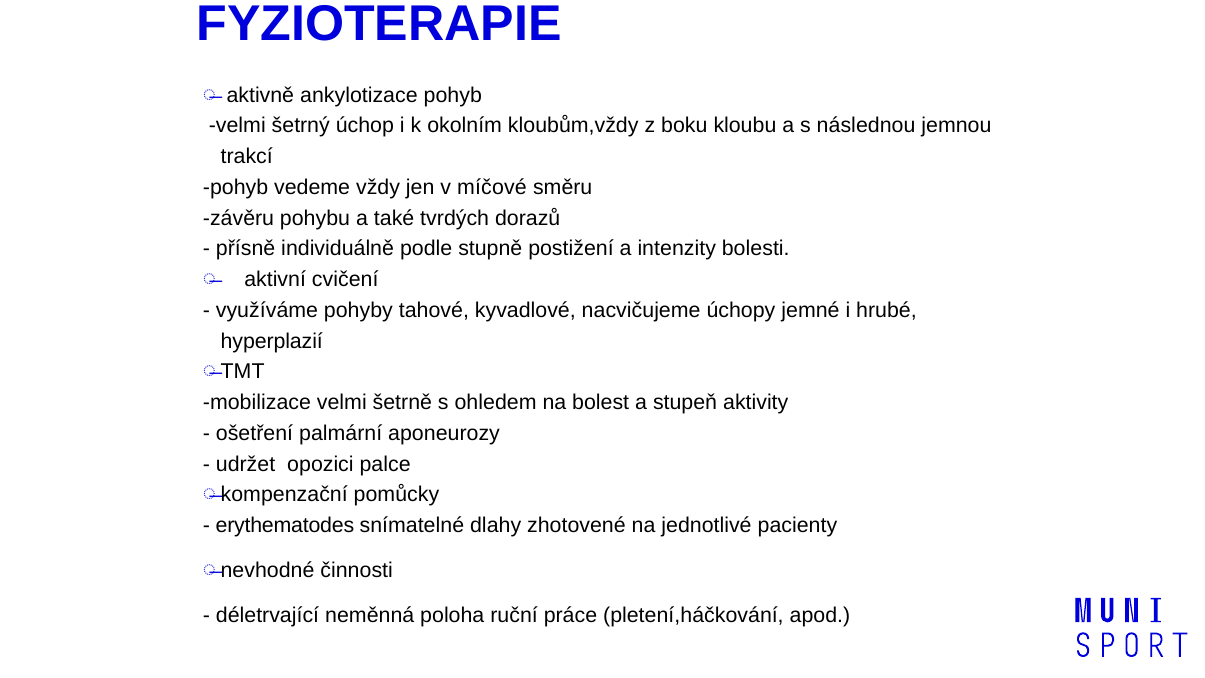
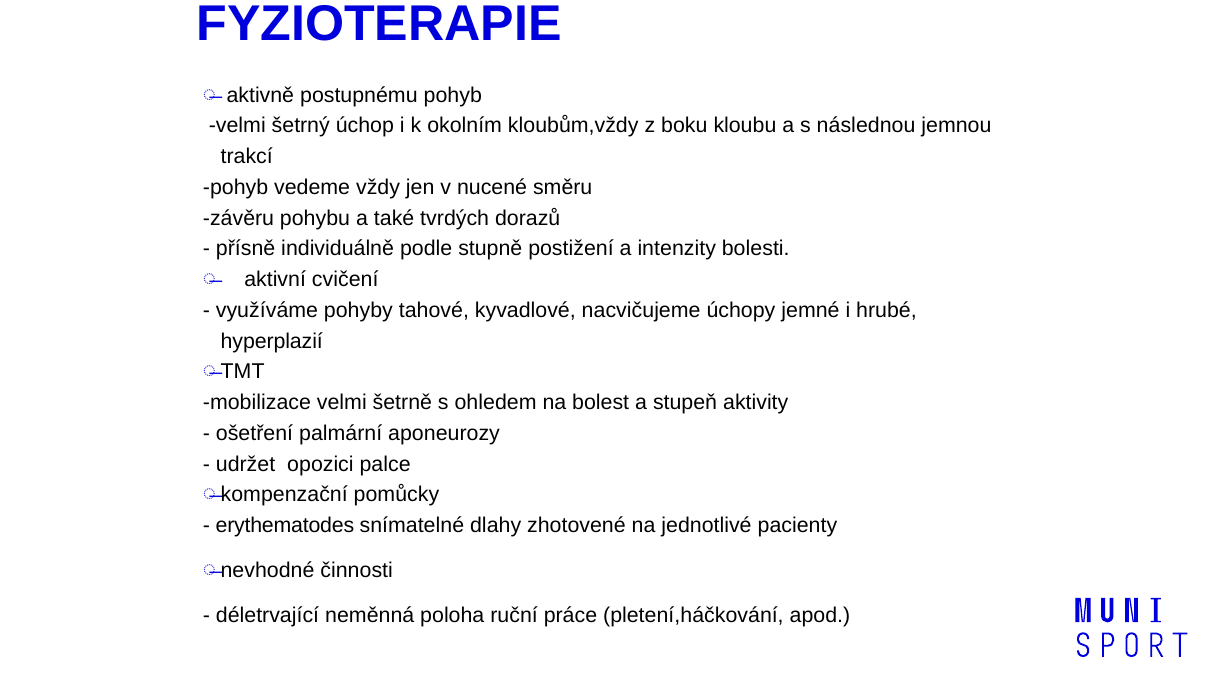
ankylotizace: ankylotizace -> postupnému (359, 95)
míčové: míčové -> nucené (492, 187)
